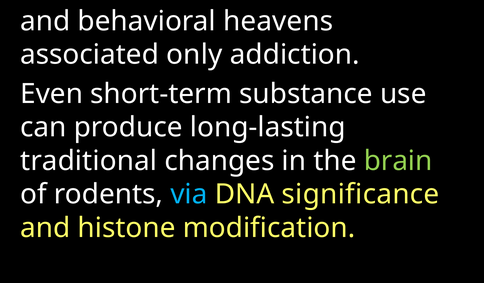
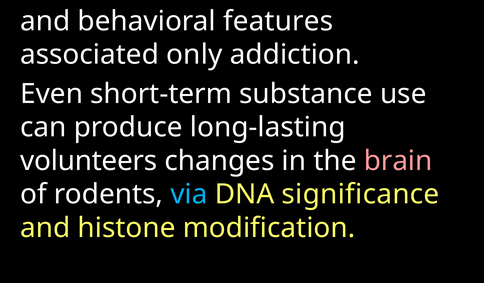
heavens: heavens -> features (278, 21)
traditional: traditional -> volunteers (89, 161)
brain colour: light green -> pink (398, 161)
